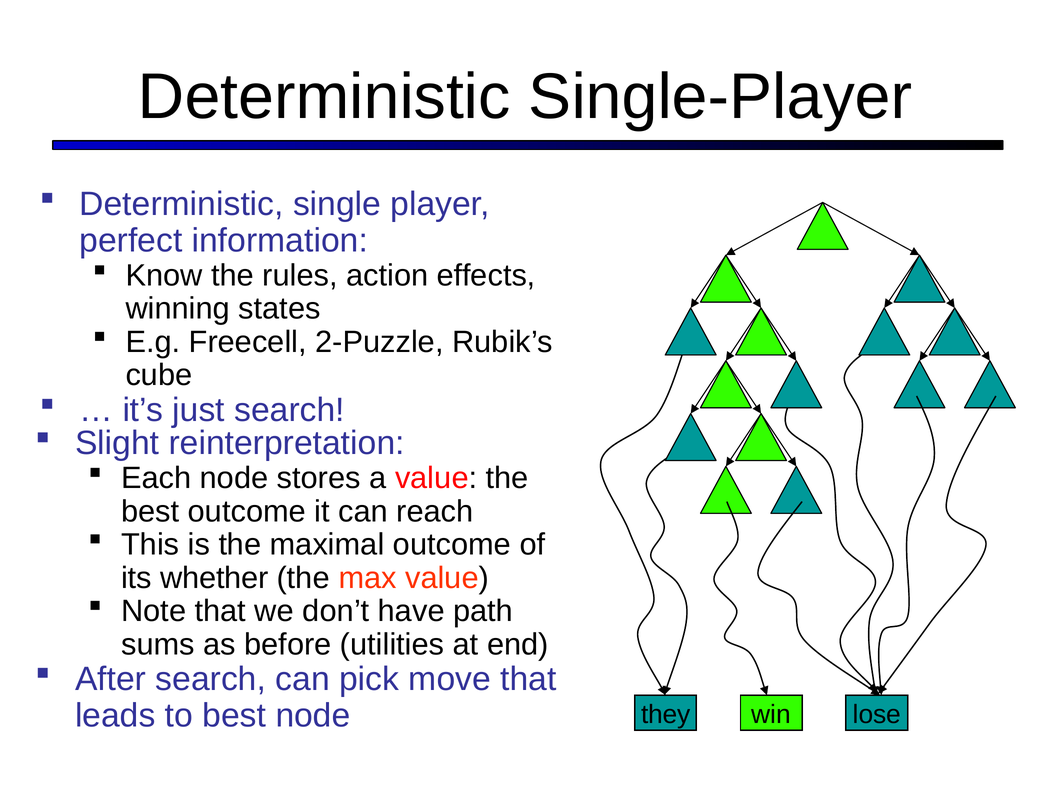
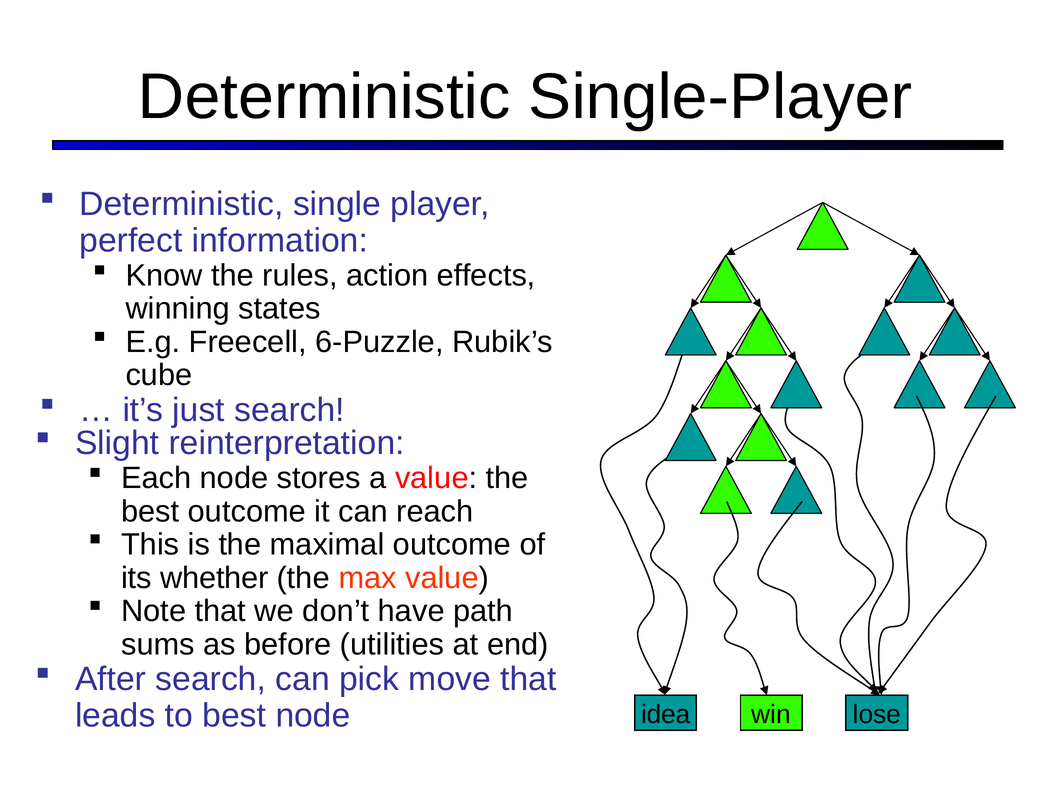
2-Puzzle: 2-Puzzle -> 6-Puzzle (379, 342)
they: they -> idea (666, 715)
